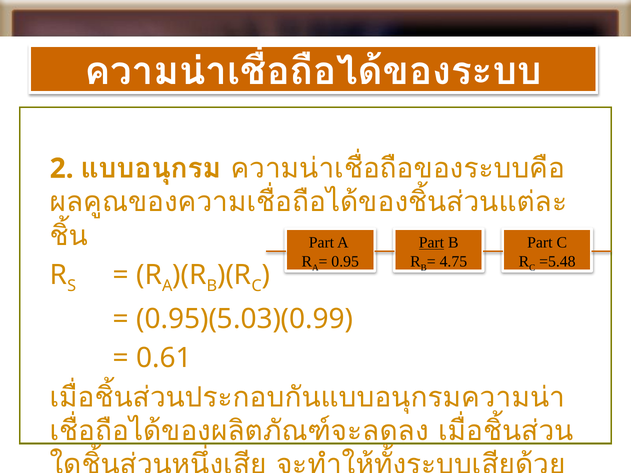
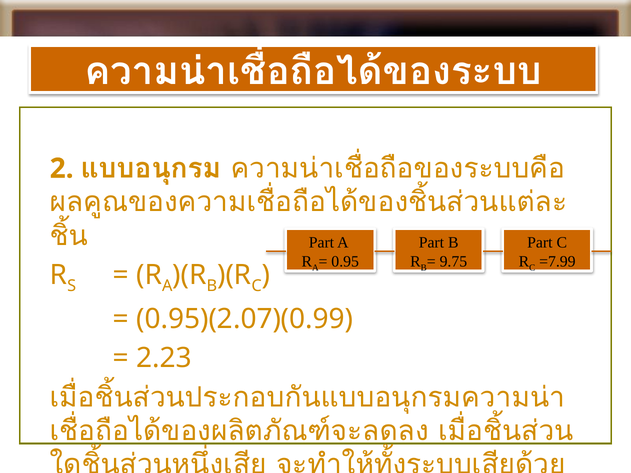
Part underline: present -> none (431, 243)
4.75: 4.75 -> 9.75 (453, 262)
=5.48: =5.48 -> =7.99 (557, 262)
0.95)(5.03)(0.99: 0.95)(5.03)(0.99 -> 0.95)(2.07)(0.99 (245, 319)
0.61: 0.61 -> 2.23 (164, 358)
